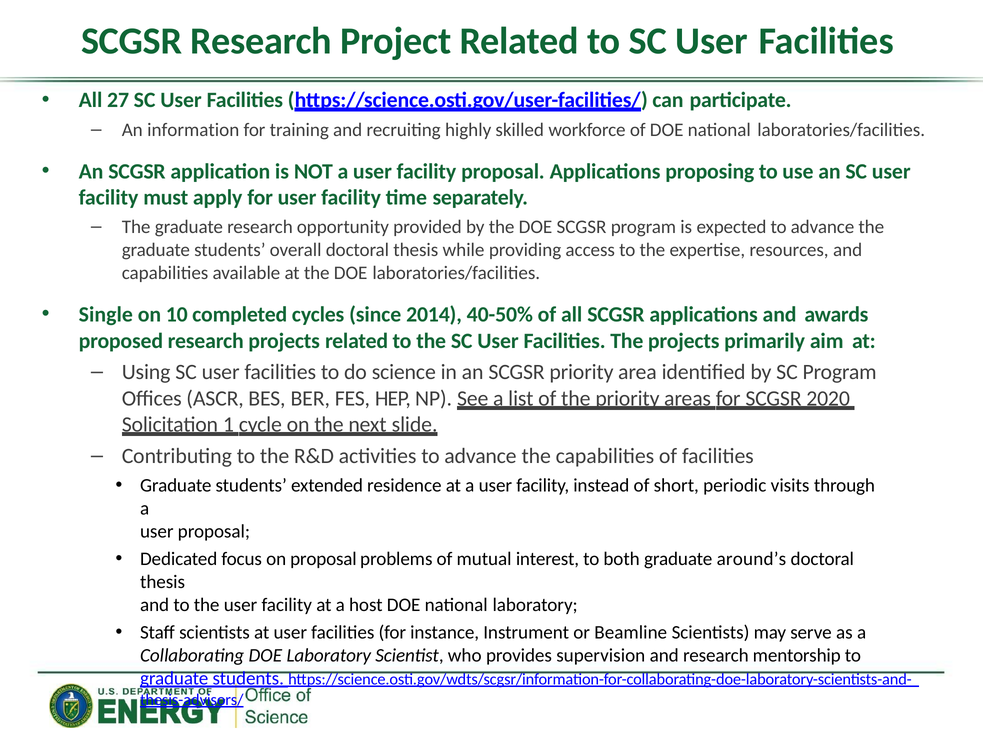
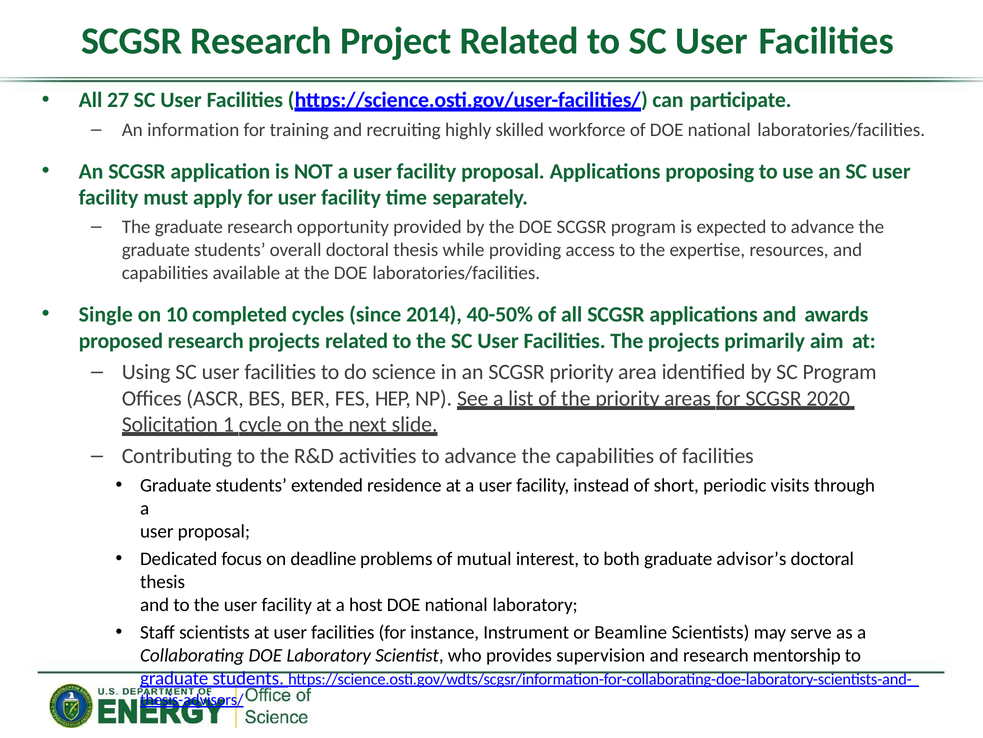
on proposal: proposal -> deadline (323, 558)
around’s: around’s -> advisor’s (751, 558)
